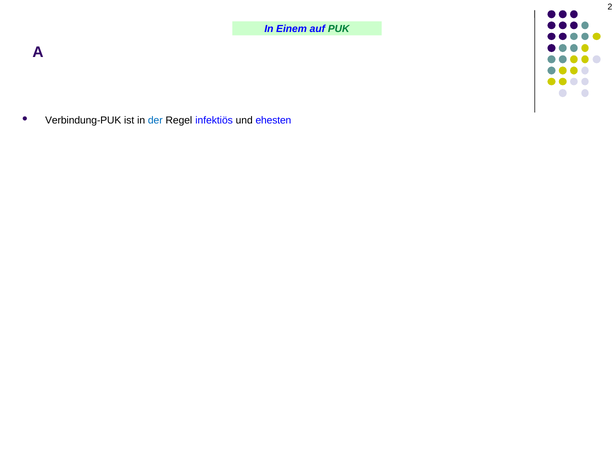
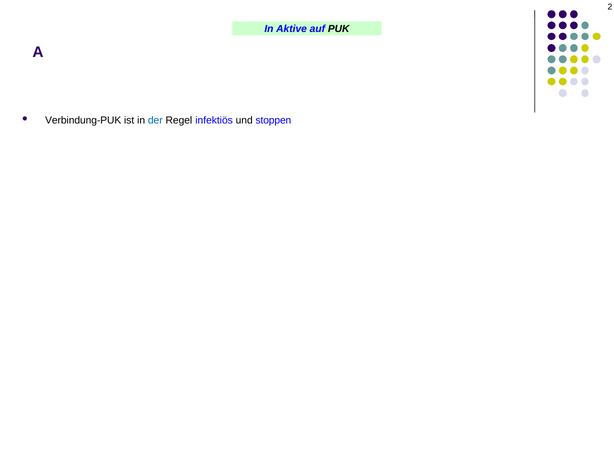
Einem: Einem -> Aktive (292, 29)
PUK colour: green -> black (339, 29)
ehesten: ehesten -> stoppen (273, 120)
